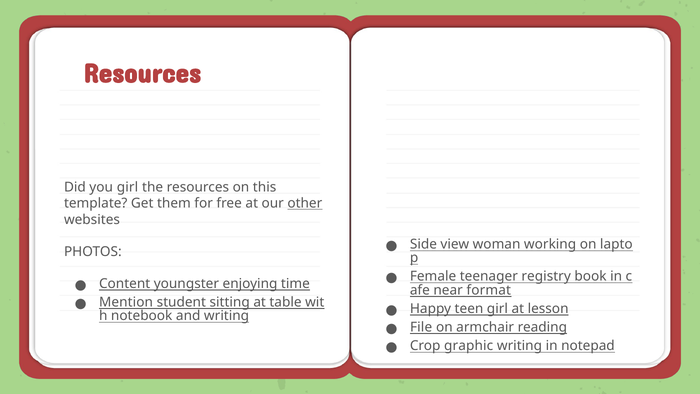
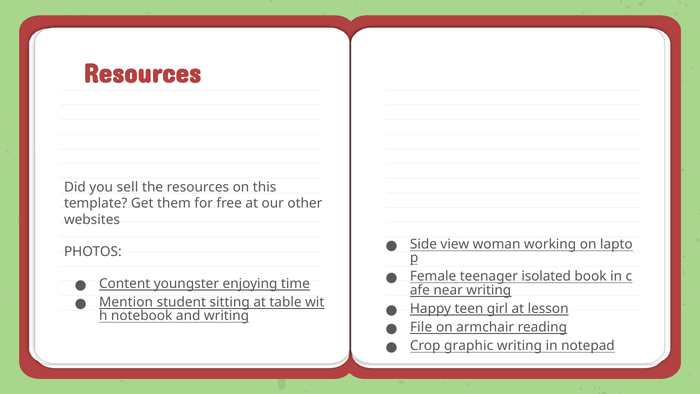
you girl: girl -> sell (128, 187)
other underline: present -> none (305, 203)
registry: registry -> isolated (546, 276)
near format: format -> writing (489, 290)
